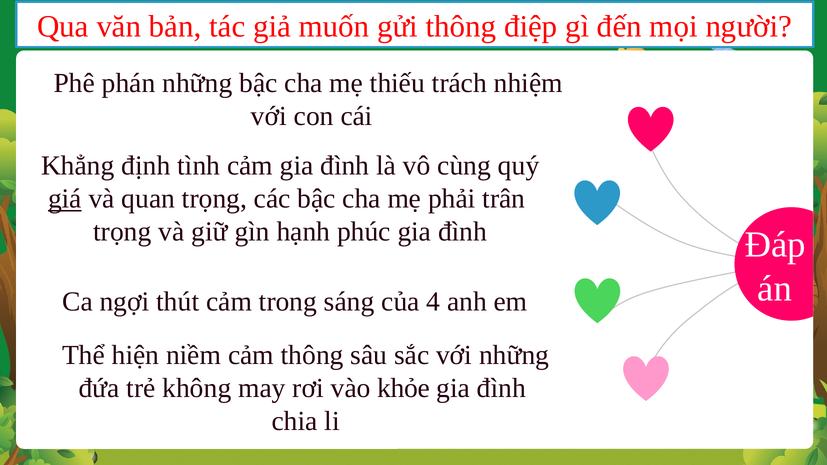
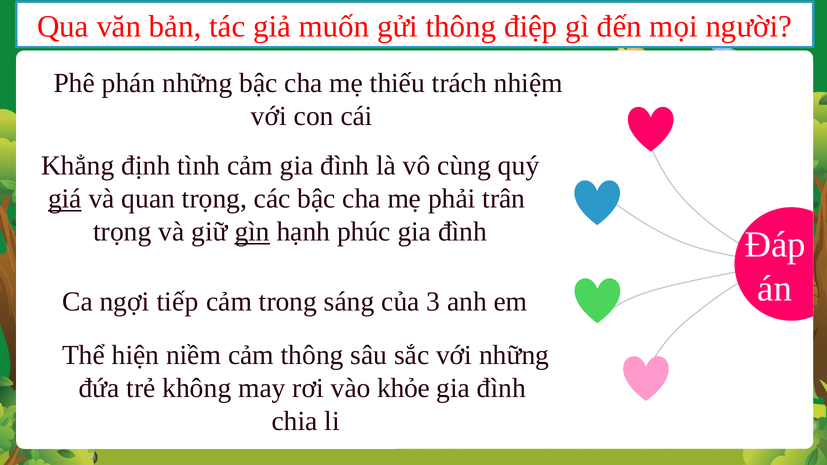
gìn underline: none -> present (252, 232)
thút: thút -> tiếp (178, 302)
4: 4 -> 3 (433, 302)
